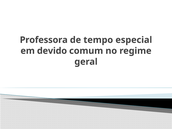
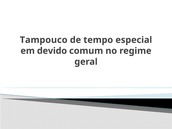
Professora: Professora -> Tampouco (44, 40)
